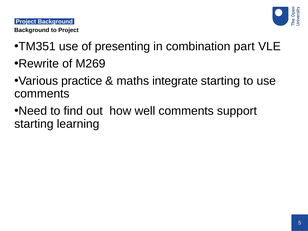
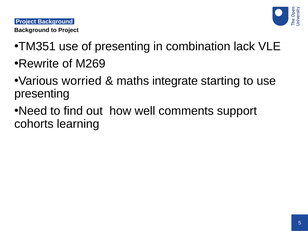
part: part -> lack (244, 46)
practice: practice -> worried (82, 81)
comments: comments -> presenting (42, 94)
starting: starting -> cohorts (34, 124)
